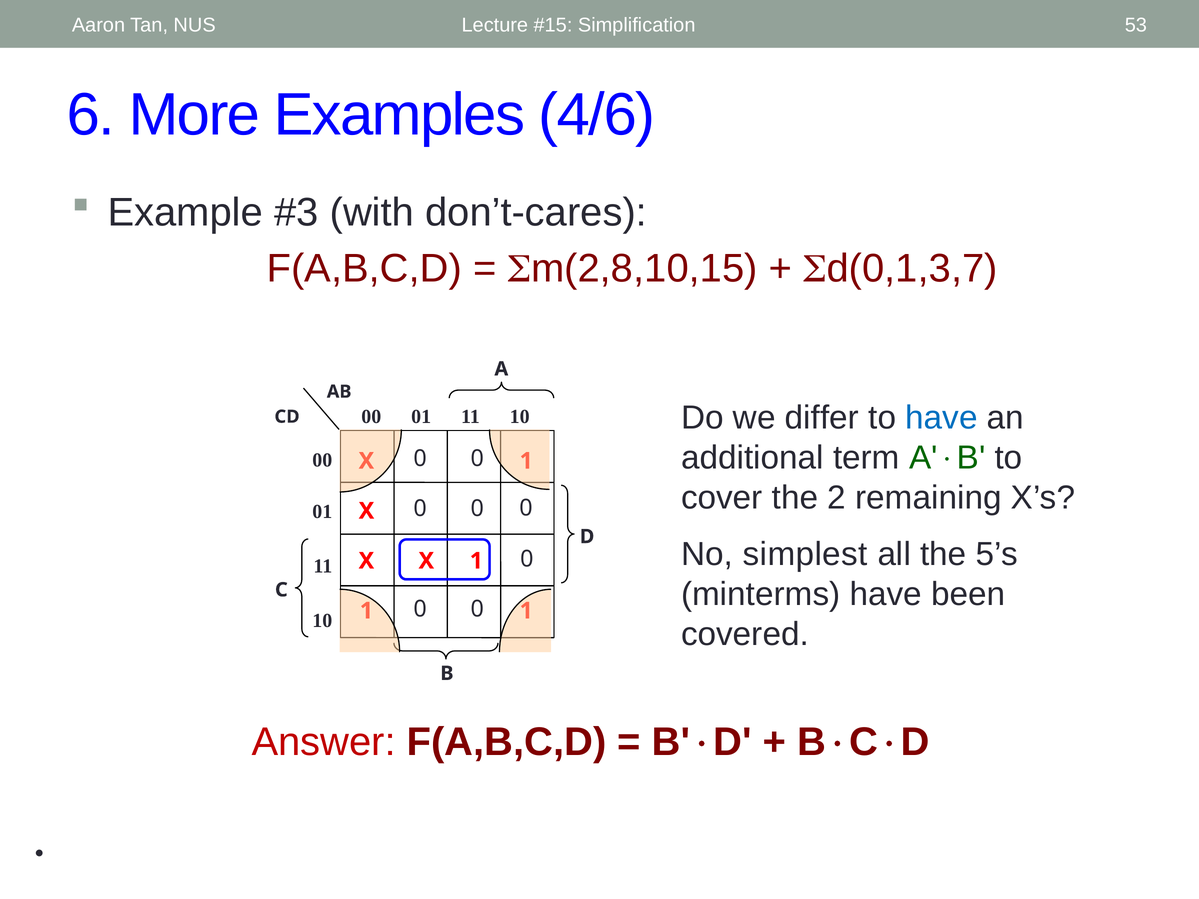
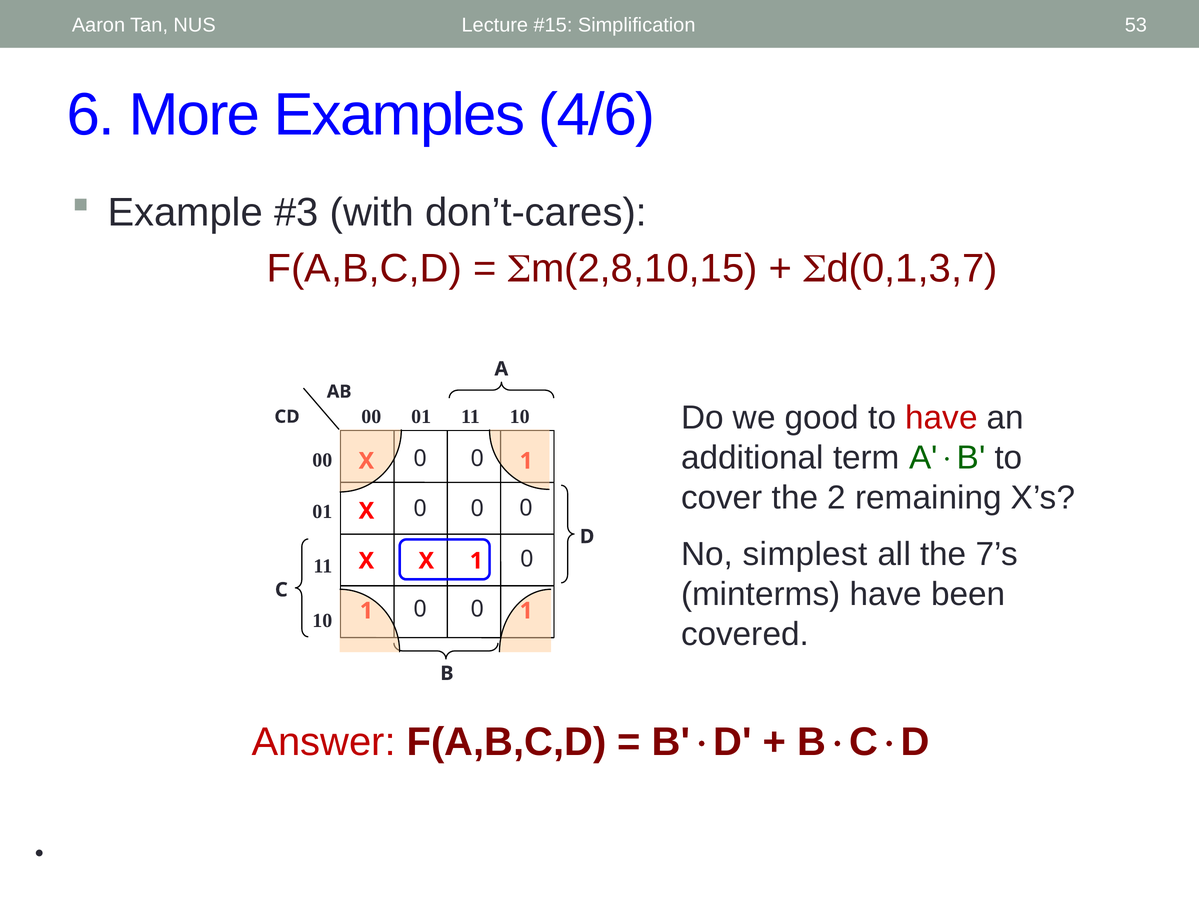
differ: differ -> good (822, 418)
have colour: blue -> red (941, 418)
5’s: 5’s -> 7’s (997, 555)
